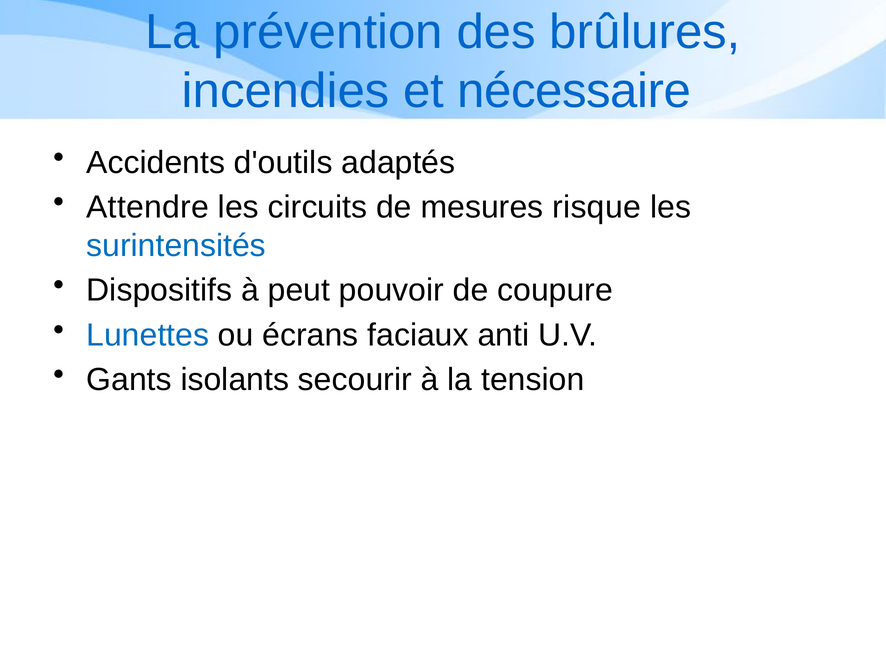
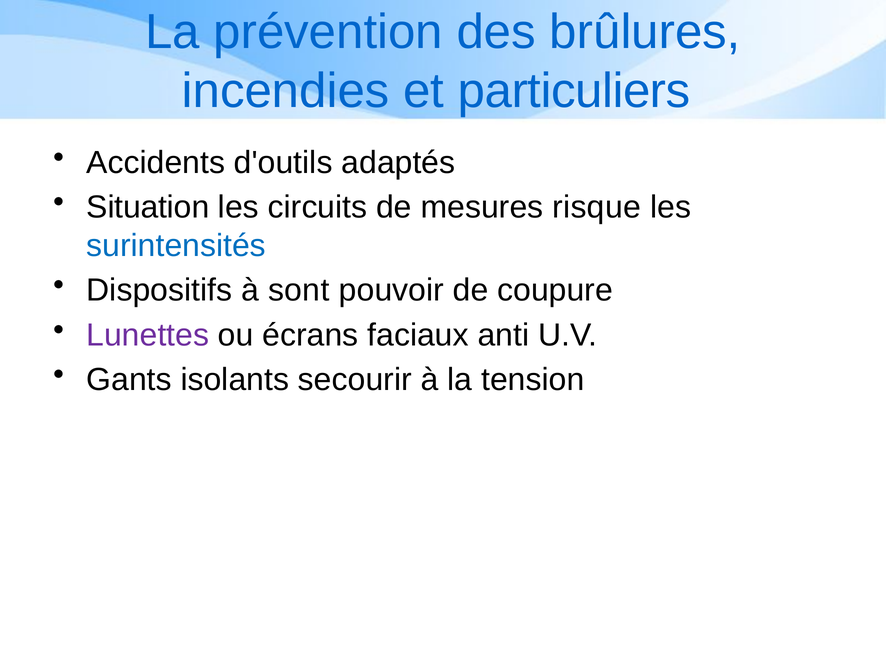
nécessaire: nécessaire -> particuliers (574, 91)
Attendre: Attendre -> Situation (148, 208)
peut: peut -> sont (299, 291)
Lunettes colour: blue -> purple (148, 335)
